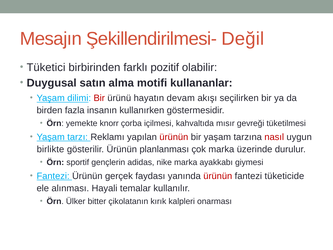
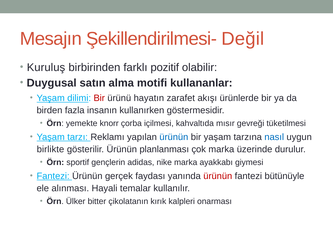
Tüketici: Tüketici -> Kuruluş (46, 67)
devam: devam -> zarafet (181, 98)
seçilirken: seçilirken -> ürünlerde (239, 98)
ürünün colour: red -> blue (174, 137)
nasıl colour: red -> blue (274, 137)
tüketicide: tüketicide -> bütünüyle (284, 176)
